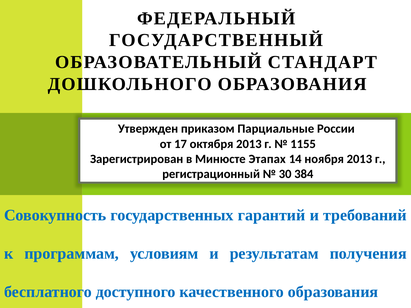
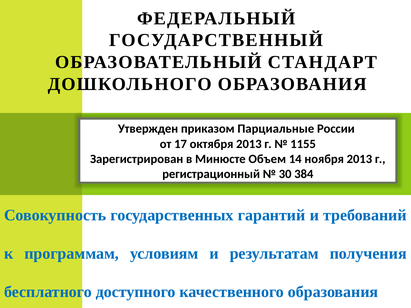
Этапах: Этапах -> Объем (267, 159)
